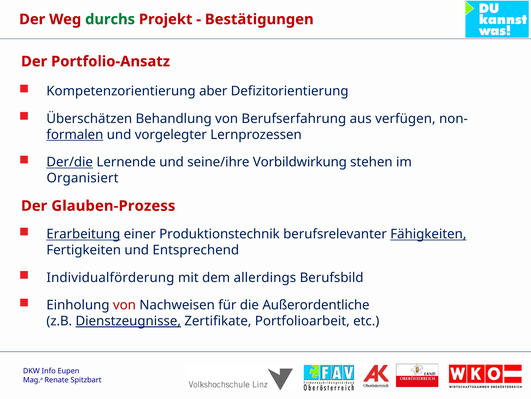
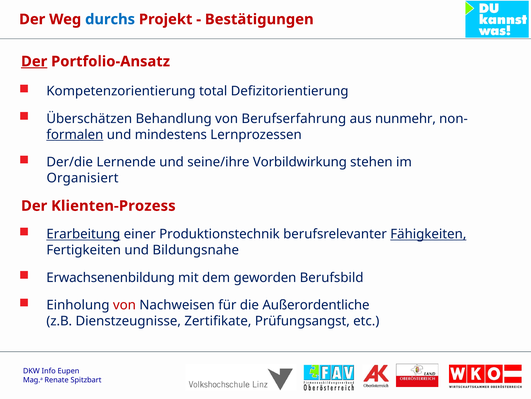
durchs colour: green -> blue (110, 19)
Der underline: none -> present (34, 61)
aber: aber -> total (213, 91)
verfügen: verfügen -> nunmehr (405, 119)
vorgelegter: vorgelegter -> mindestens (171, 134)
Der/die underline: present -> none (70, 162)
Glauben-Prozess: Glauben-Prozess -> Klienten-Prozess (113, 206)
Entsprechend: Entsprechend -> Bildungsnahe (196, 250)
Individualförderung: Individualförderung -> Erwachsenenbildung (111, 277)
allerdings: allerdings -> geworden (265, 277)
Dienstzeugnisse underline: present -> none (128, 321)
Portfolioarbeit: Portfolioarbeit -> Prüfungsangst (302, 321)
